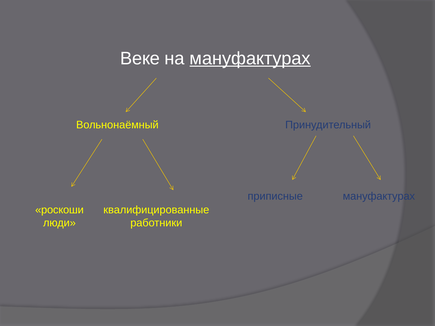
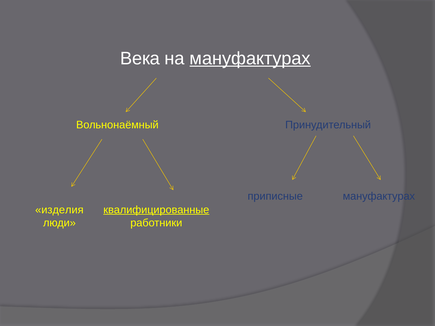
Веке: Веке -> Века (140, 58)
роскоши: роскоши -> изделия (59, 210)
квалифицированные underline: none -> present (156, 210)
